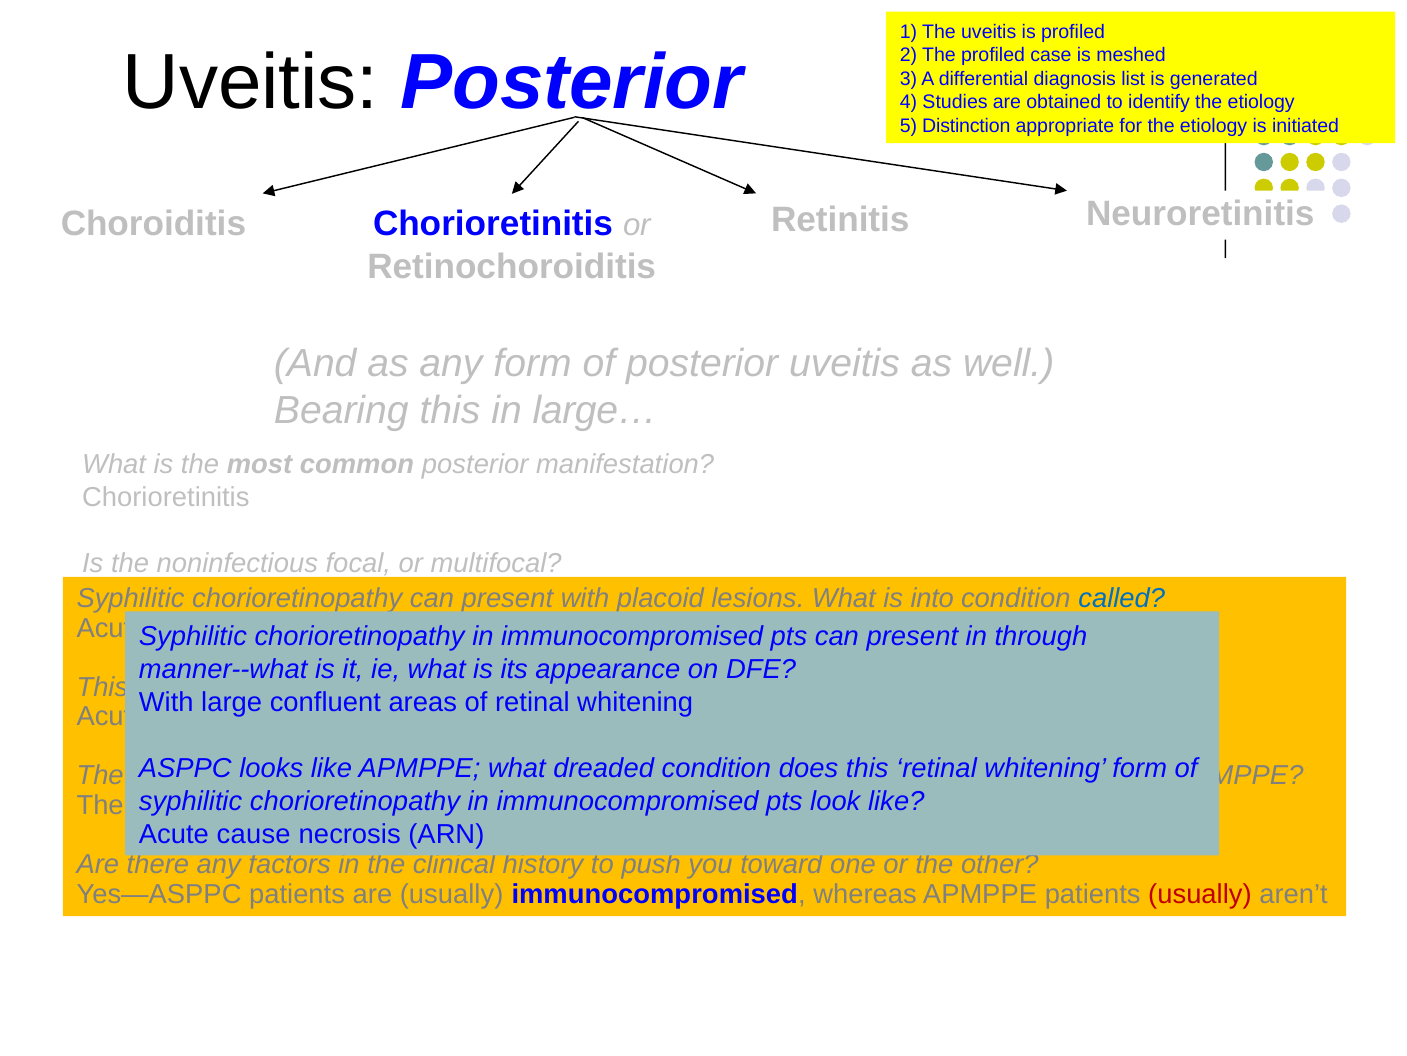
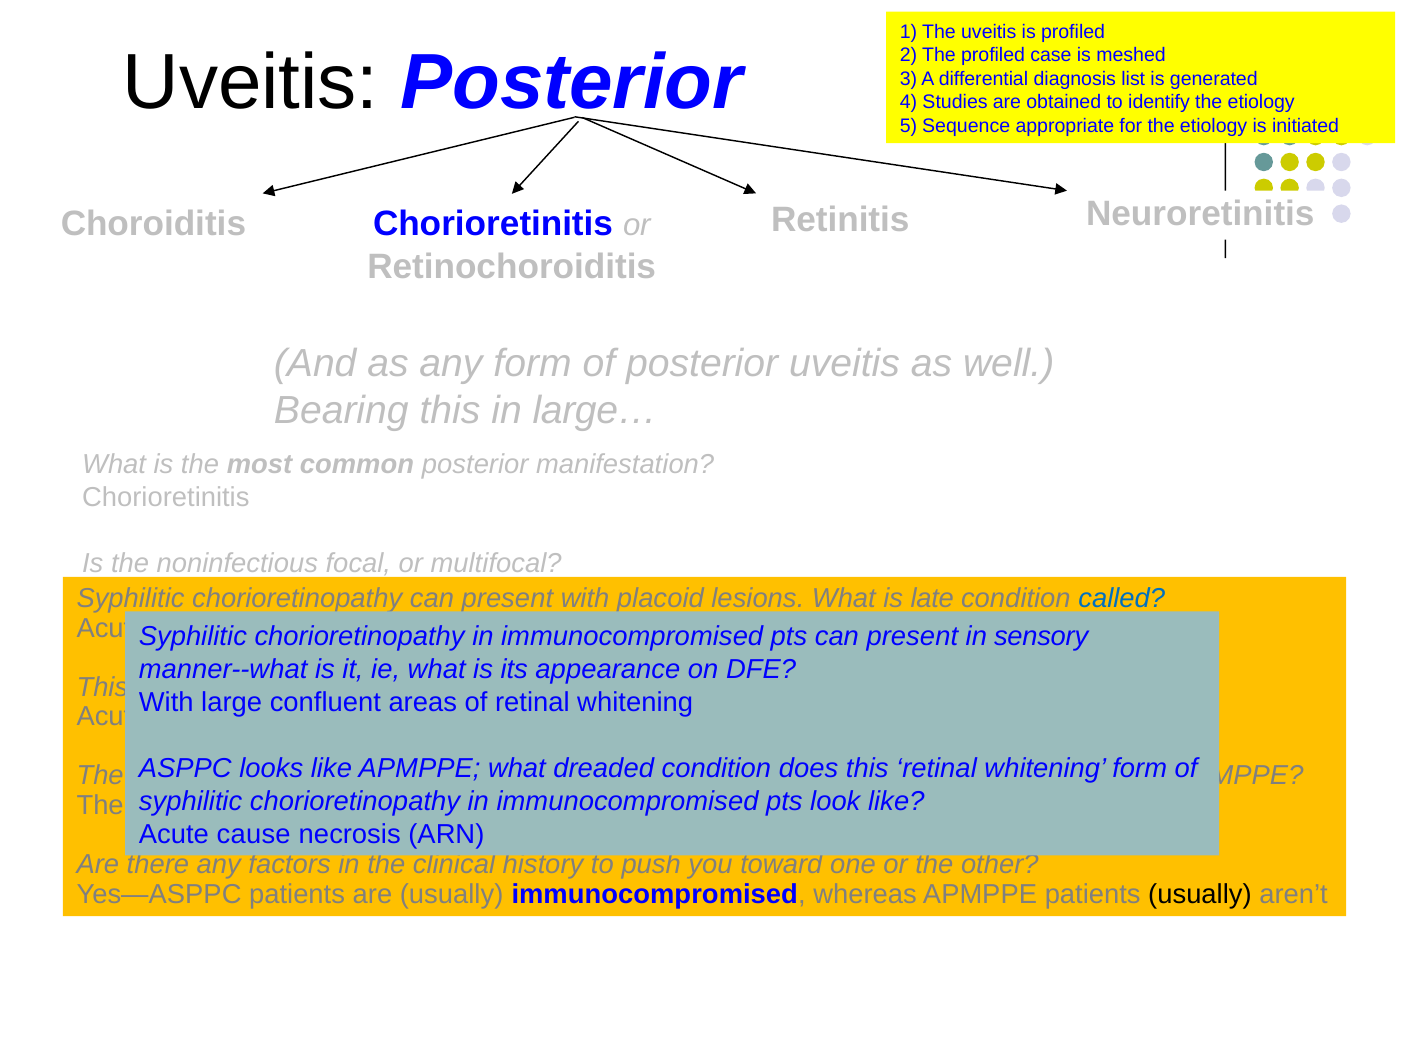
5 Distinction: Distinction -> Sequence (966, 126)
is into: into -> late (932, 598)
through: through -> sensory (1041, 636)
usually colour: red -> black (1200, 894)
